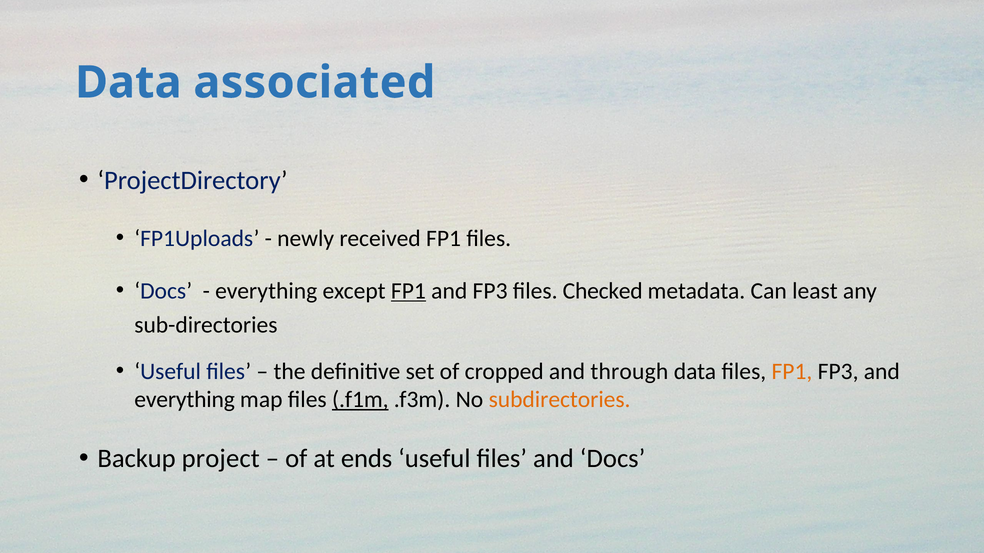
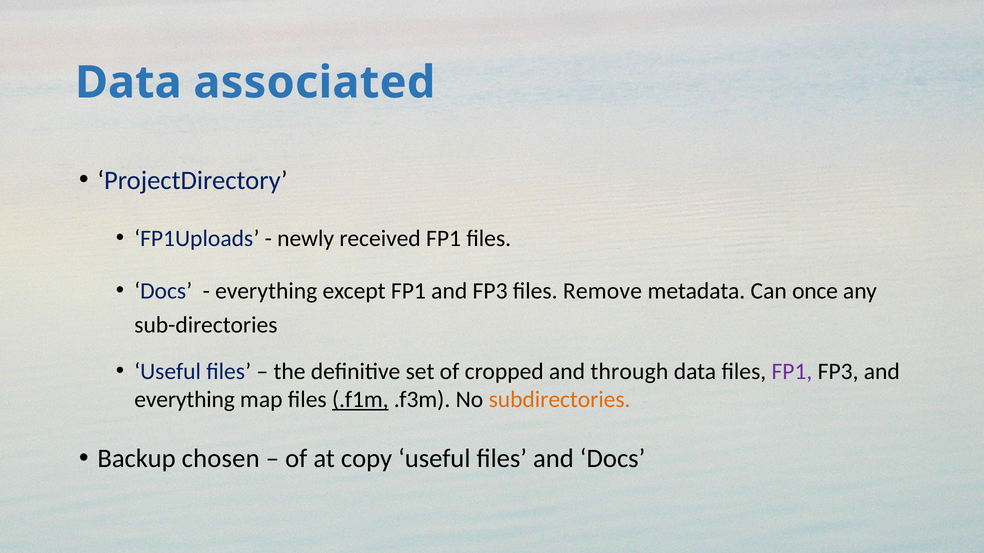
FP1 underline: present -> none (408, 291)
Checked: Checked -> Remove (602, 291)
least: least -> once (815, 291)
FP1 colour: orange -> purple (792, 372)
project: project -> chosen (221, 459)
ends: ends -> copy (367, 459)
